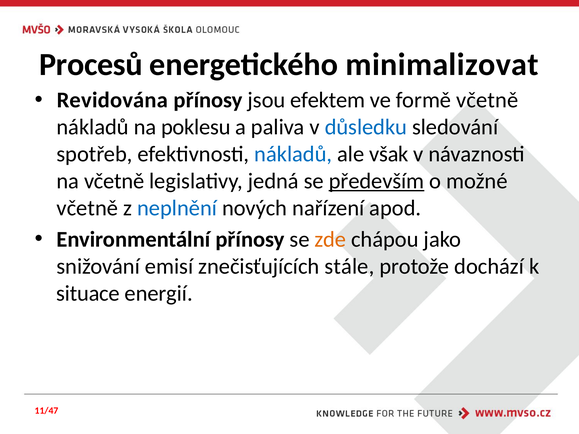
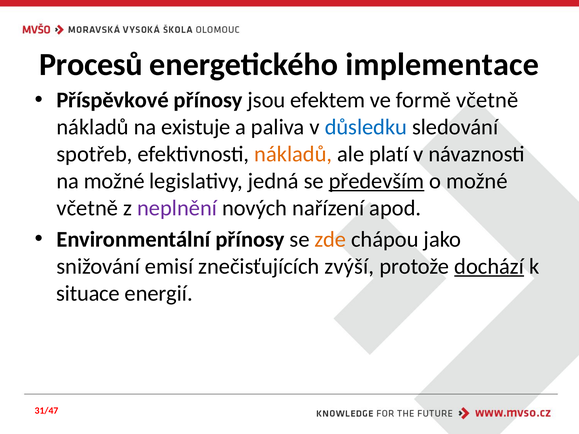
minimalizovat: minimalizovat -> implementace (442, 65)
Revidována: Revidována -> Příspěvkové (113, 100)
poklesu: poklesu -> existuje (196, 127)
nákladů colour: blue -> orange (293, 154)
však: však -> platí (389, 154)
na včetně: včetně -> možné (114, 181)
neplnění colour: blue -> purple (177, 208)
stále: stále -> zvýší (349, 267)
dochází underline: none -> present (489, 267)
11/47: 11/47 -> 31/47 (46, 411)
